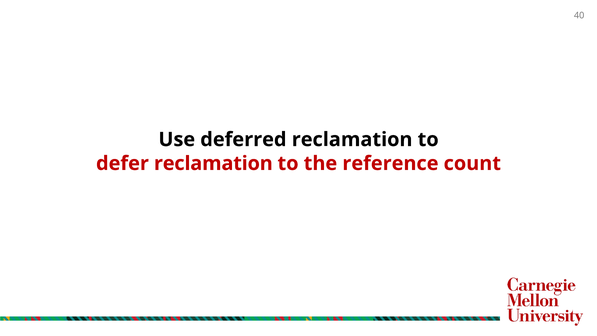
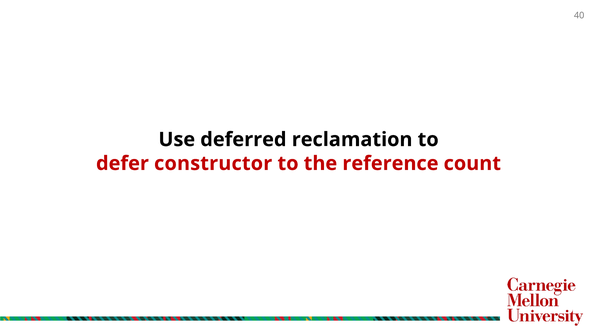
defer reclamation: reclamation -> constructor (213, 163)
